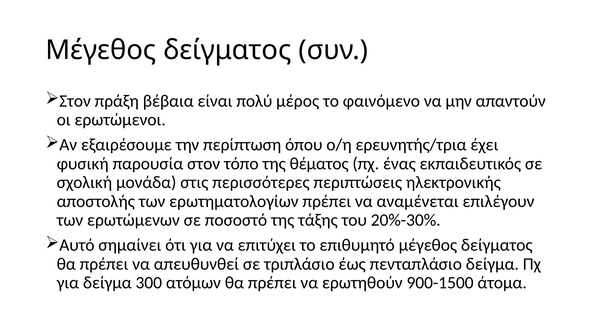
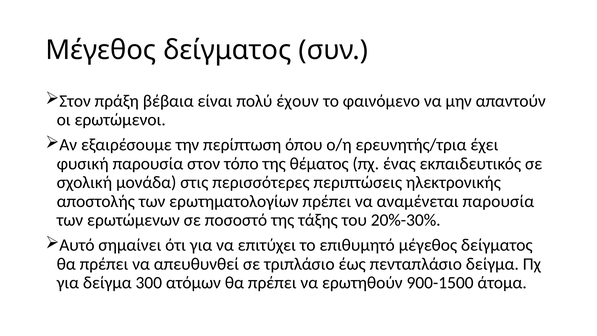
μέρος: μέρος -> έχουν (298, 101)
αναμένεται επιλέγουν: επιλέγουν -> παρουσία (498, 201)
